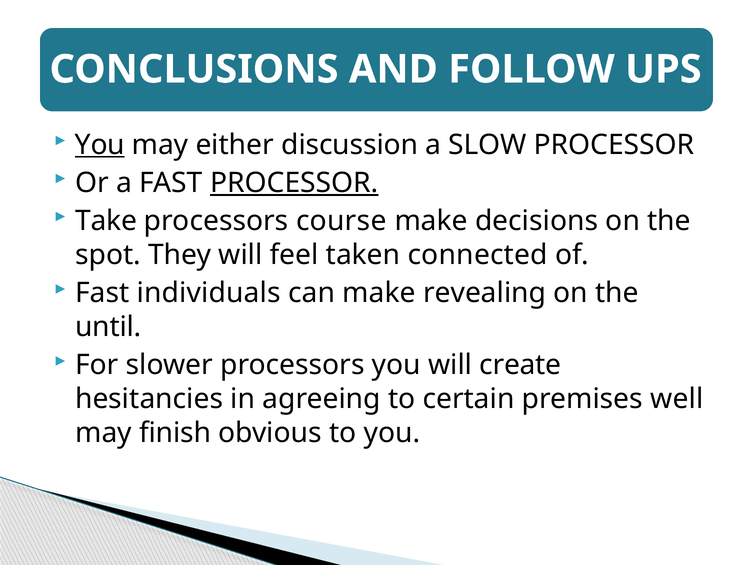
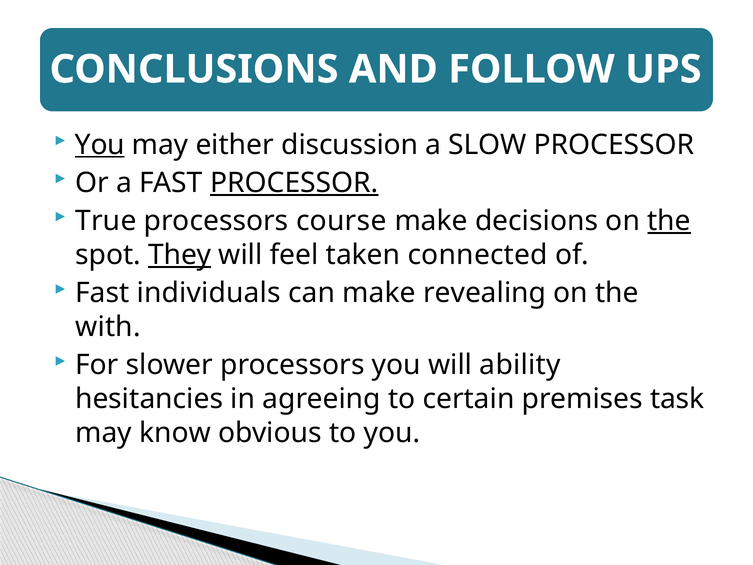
Take: Take -> True (106, 221)
the underline: none -> present (669, 221)
They underline: none -> present (180, 255)
until: until -> with (108, 327)
create: create -> ability (520, 365)
well: well -> task (677, 399)
finish: finish -> know (175, 433)
